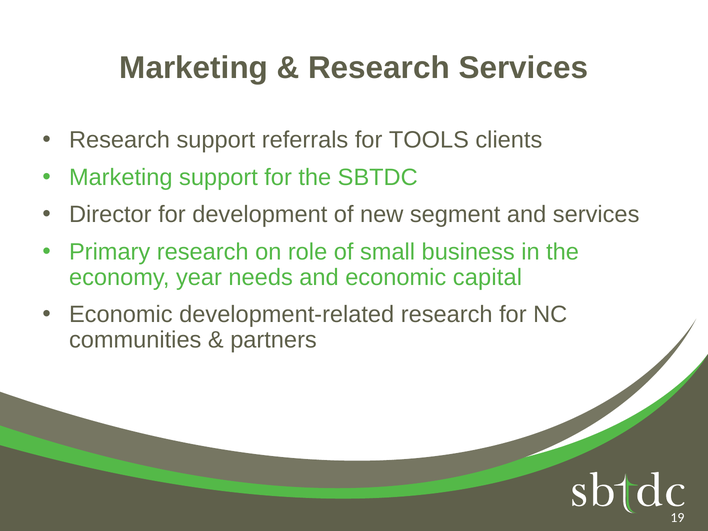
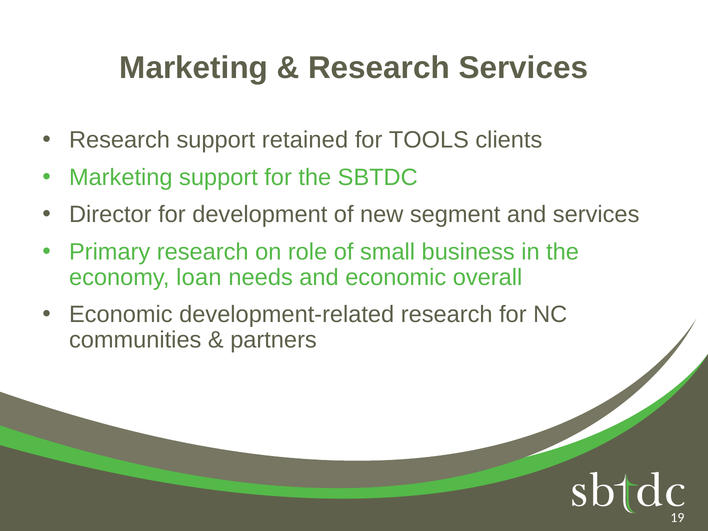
referrals: referrals -> retained (305, 140)
year: year -> loan (199, 277)
capital: capital -> overall (488, 277)
